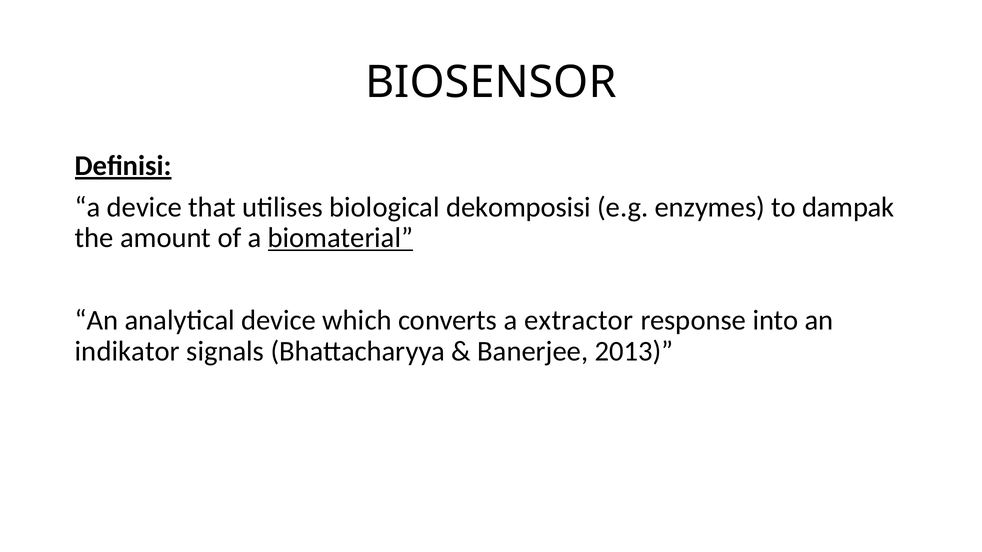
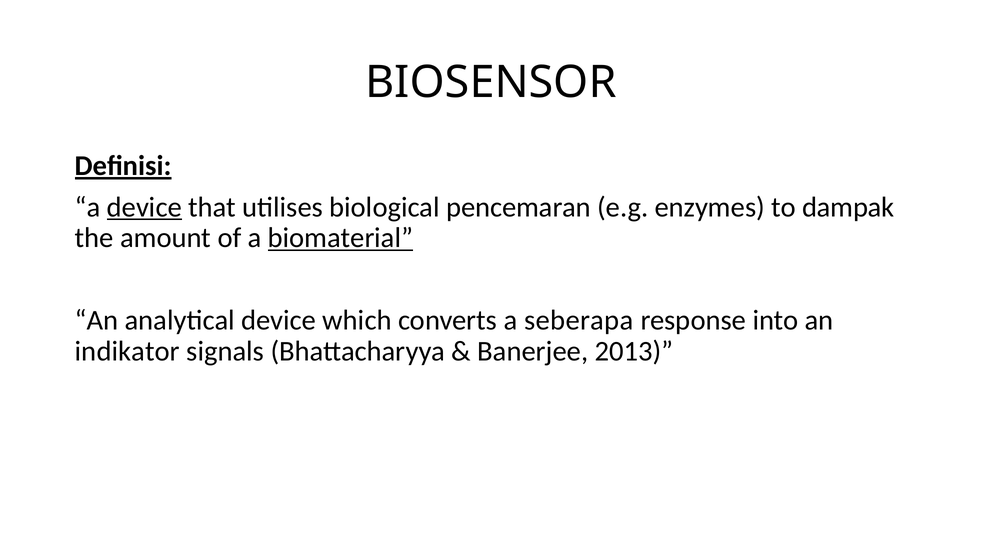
device underline: none -> present (144, 207)
dekomposisi: dekomposisi -> pencemaran (519, 207)
extractor: extractor -> seberapa (579, 320)
